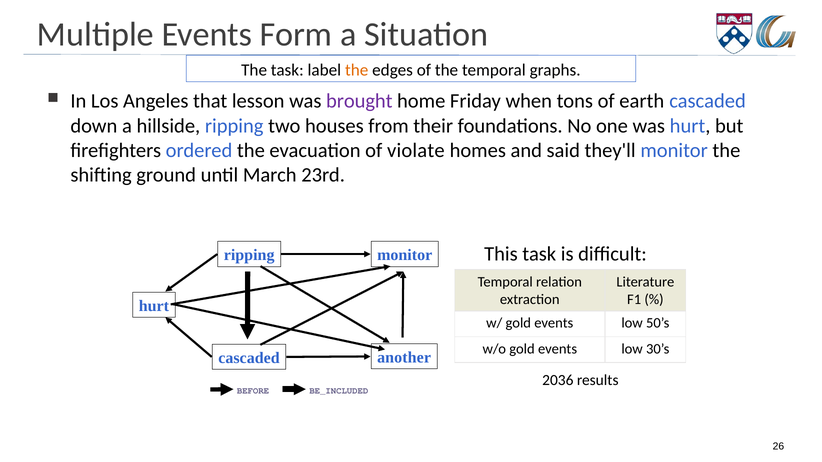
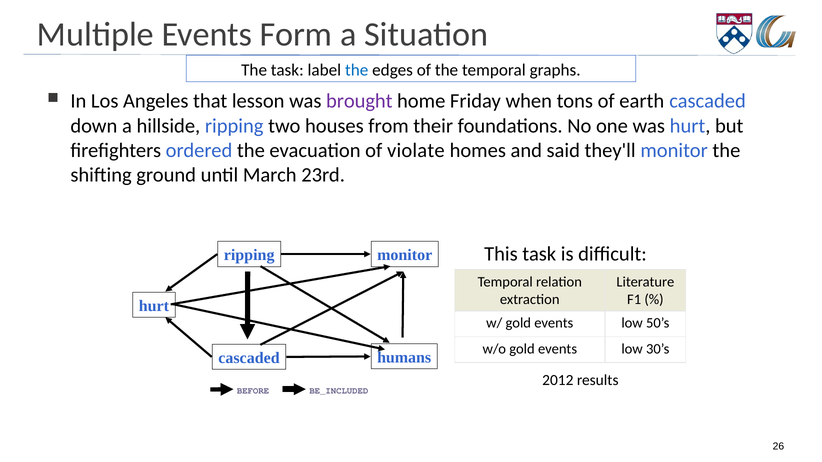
the colour: orange -> blue (357, 70)
another: another -> humans (404, 358)
2036: 2036 -> 2012 (558, 381)
